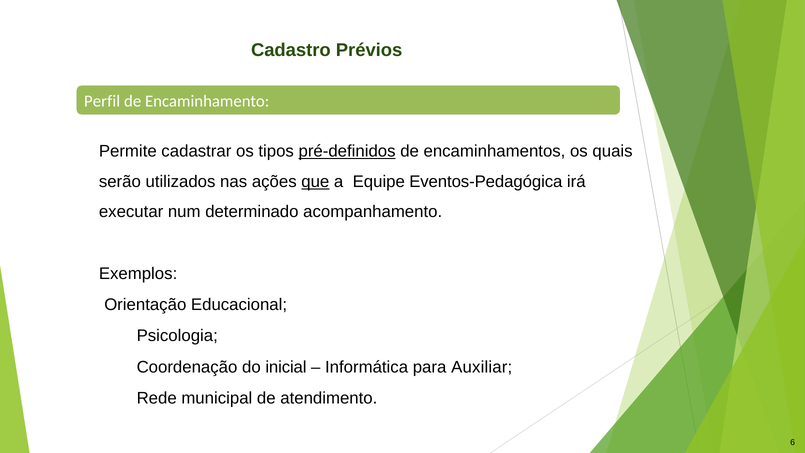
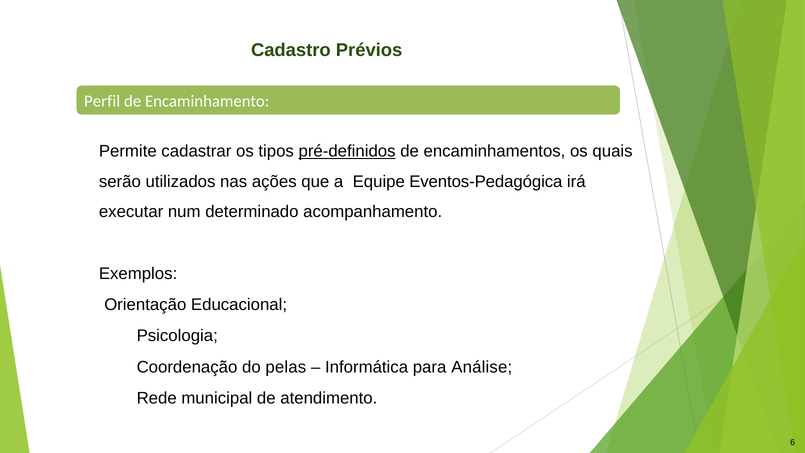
que underline: present -> none (315, 182)
inicial: inicial -> pelas (286, 367)
Auxiliar: Auxiliar -> Análise (482, 367)
